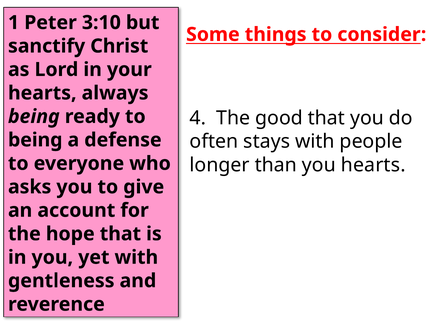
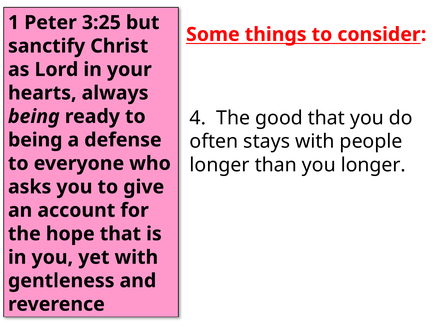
3:10: 3:10 -> 3:25 (101, 23)
you hearts: hearts -> longer (373, 165)
